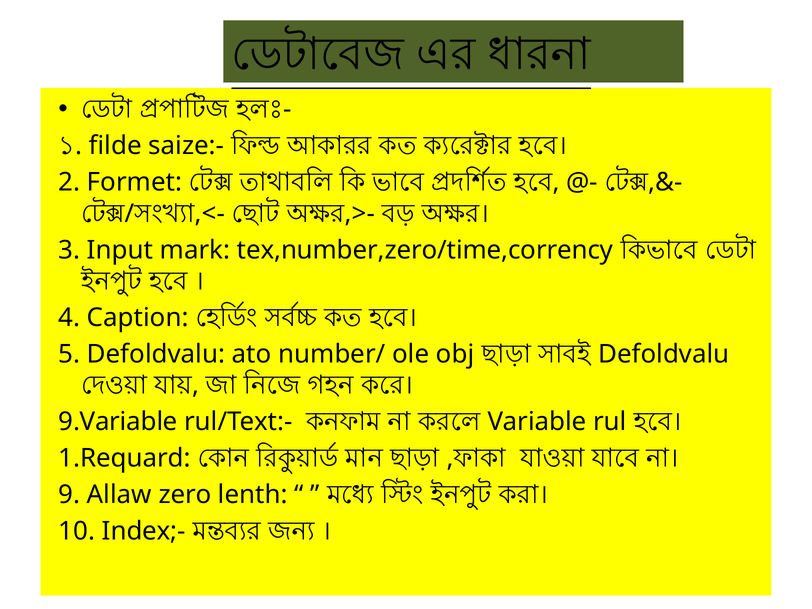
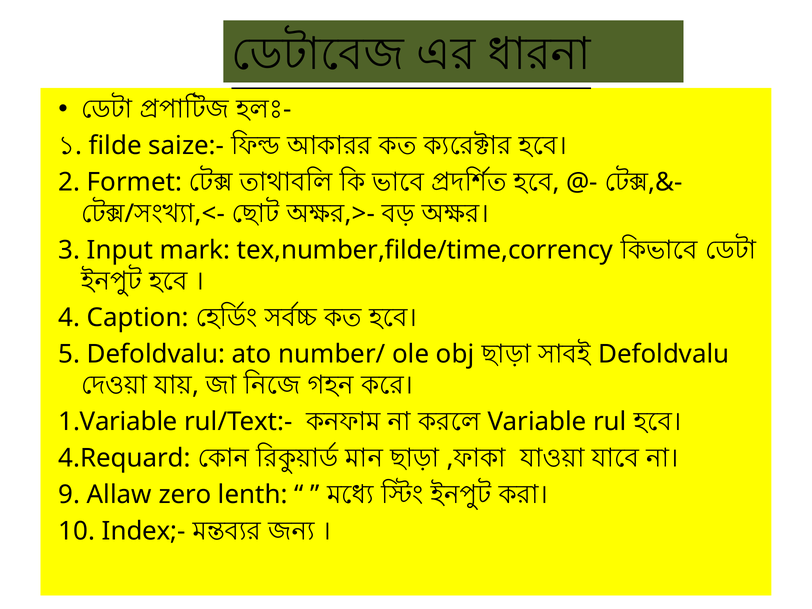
tex,number,zero/time,corrency: tex,number,zero/time,corrency -> tex,number,filde/time,corrency (425, 250)
9.Variable: 9.Variable -> 1.Variable (118, 422)
1.Requard: 1.Requard -> 4.Requard (125, 458)
